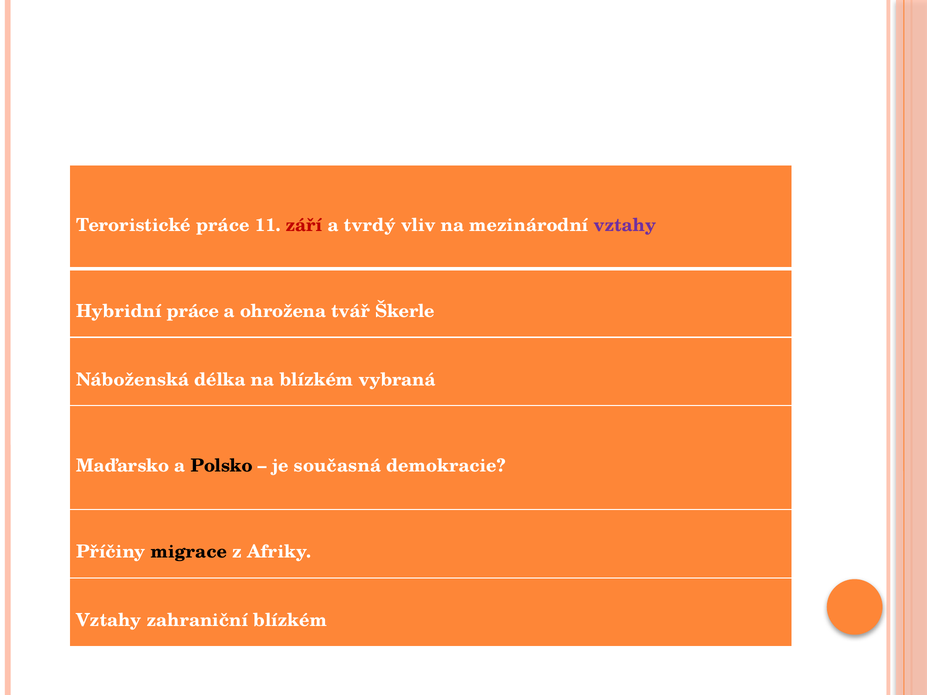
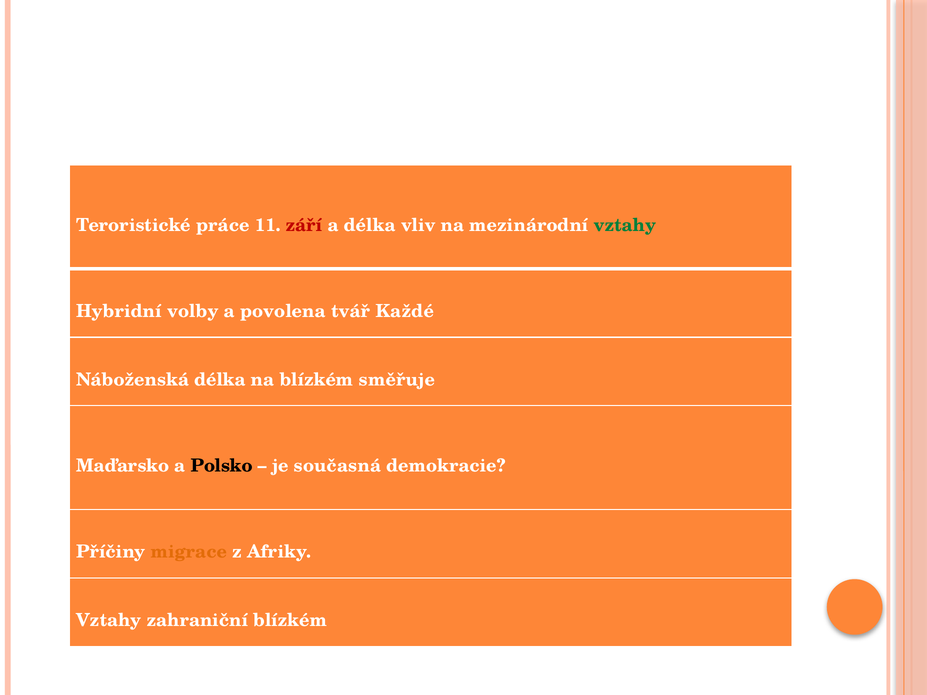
a tvrdý: tvrdý -> délka (370, 225)
vztahy colour: purple -> green (625, 225)
Hybridní práce: práce -> volby (193, 311)
ohrožena: ohrožena -> povolena (283, 311)
Škerle: Škerle -> Každé (405, 311)
vybraná: vybraná -> směřuje (397, 380)
migrace colour: black -> orange (189, 552)
